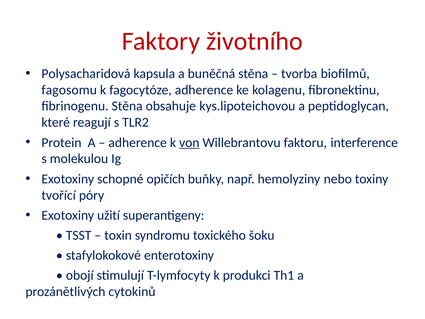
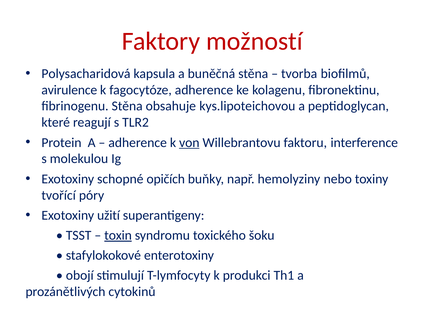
životního: životního -> možností (254, 41)
fagosomu: fagosomu -> avirulence (69, 90)
toxin underline: none -> present (118, 235)
